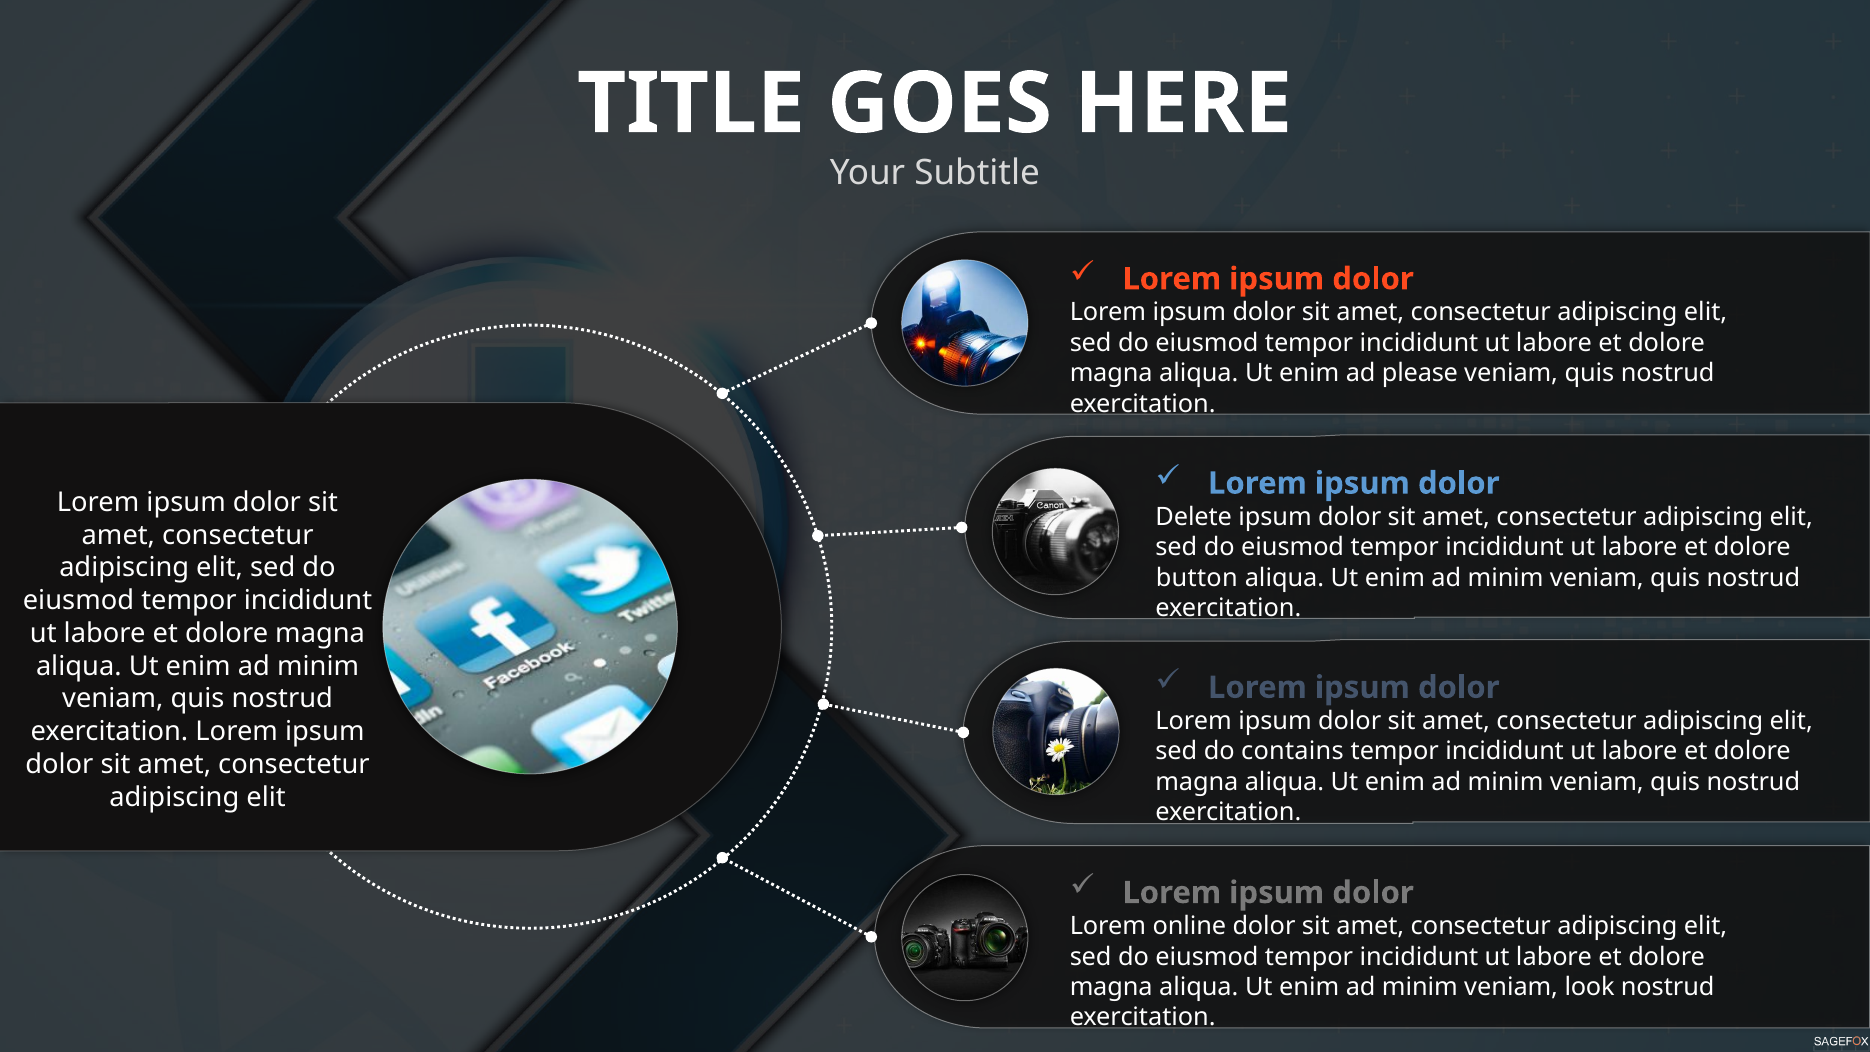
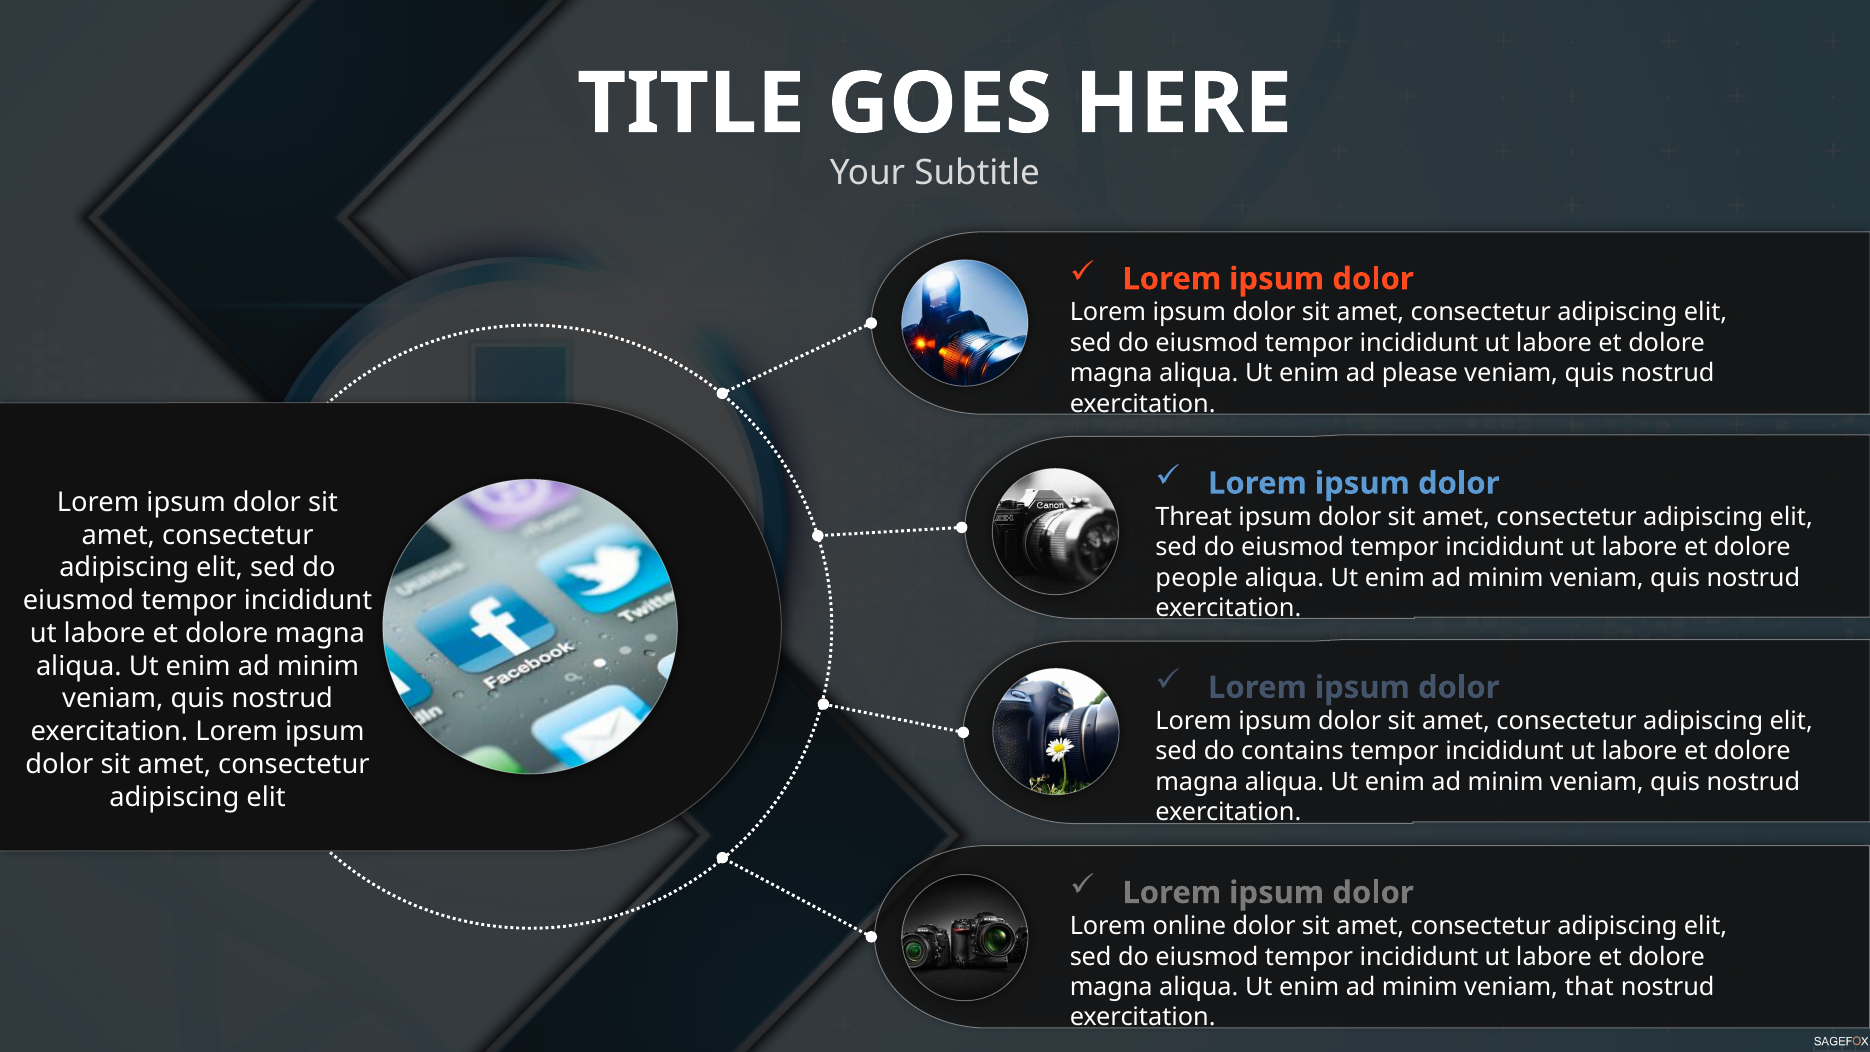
Delete: Delete -> Threat (1194, 517)
button: button -> people (1197, 578)
look: look -> that (1589, 987)
